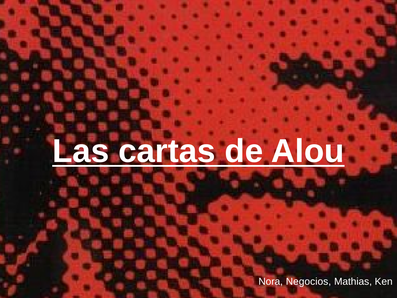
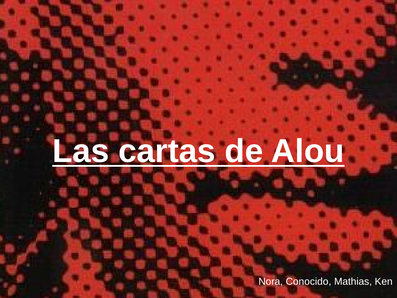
Negocios: Negocios -> Conocido (308, 281)
